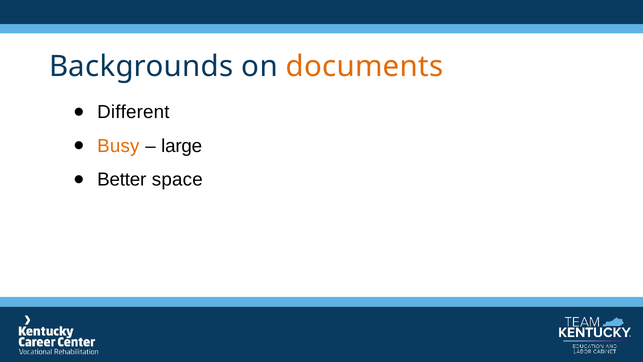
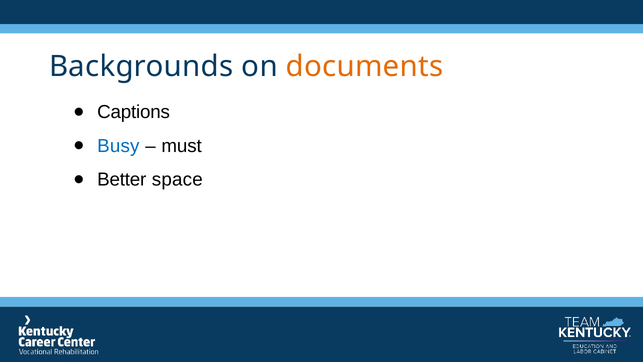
Different: Different -> Captions (134, 112)
Busy colour: orange -> blue (118, 146)
large: large -> must (182, 146)
